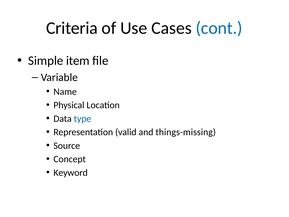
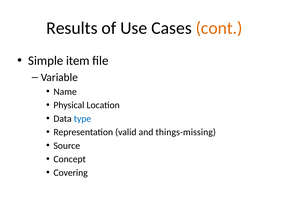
Criteria: Criteria -> Results (72, 28)
cont colour: blue -> orange (219, 28)
Keyword: Keyword -> Covering (71, 172)
